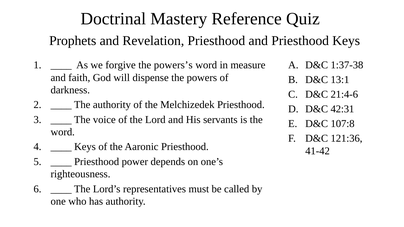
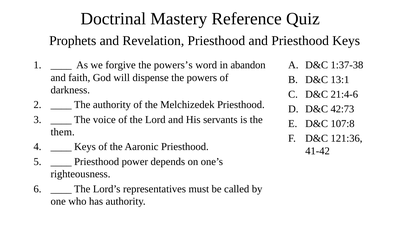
measure: measure -> abandon (248, 65)
42:31: 42:31 -> 42:73 (342, 109)
word: word -> them (63, 132)
